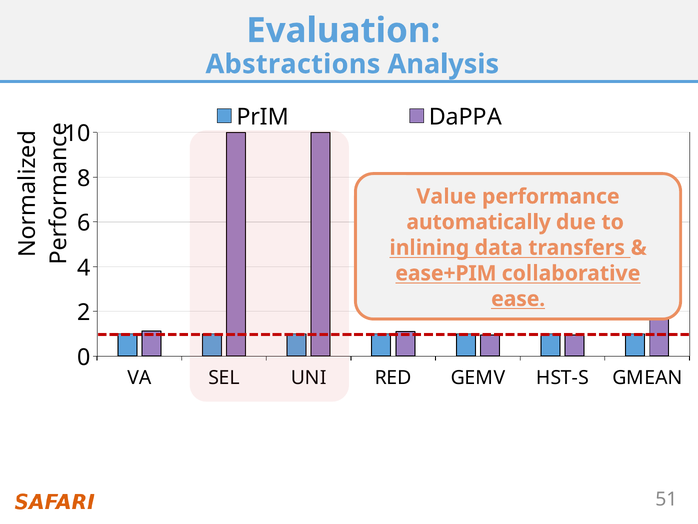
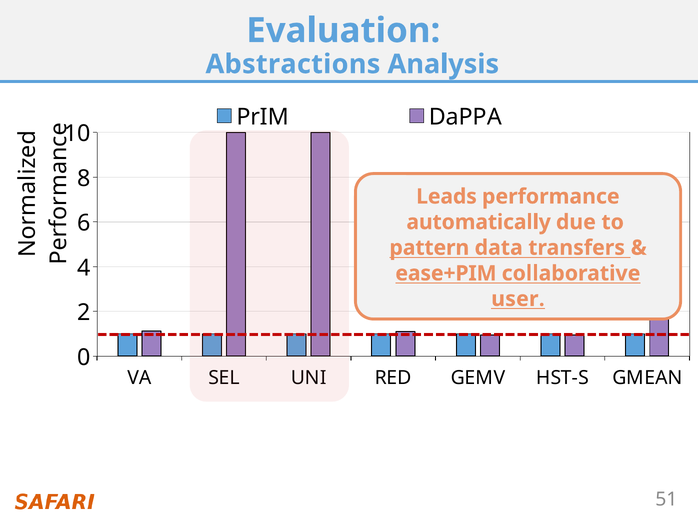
Value: Value -> Leads (446, 196)
inlining: inlining -> pattern (429, 248)
ease: ease -> user (518, 299)
